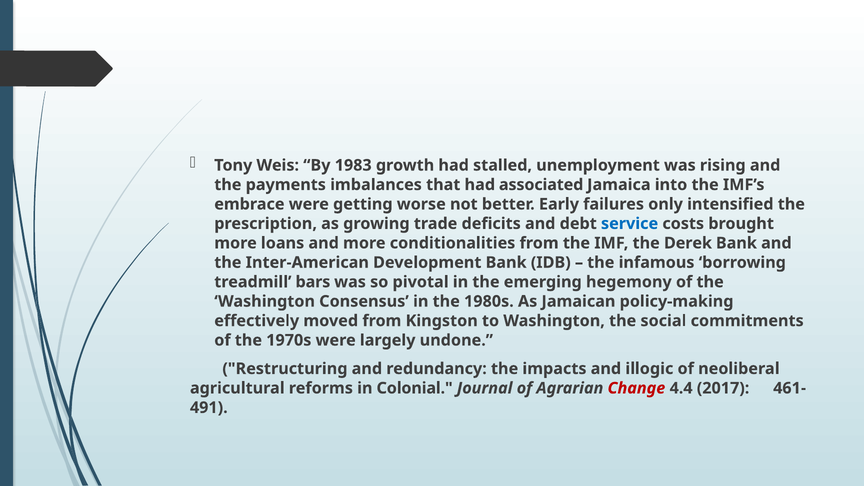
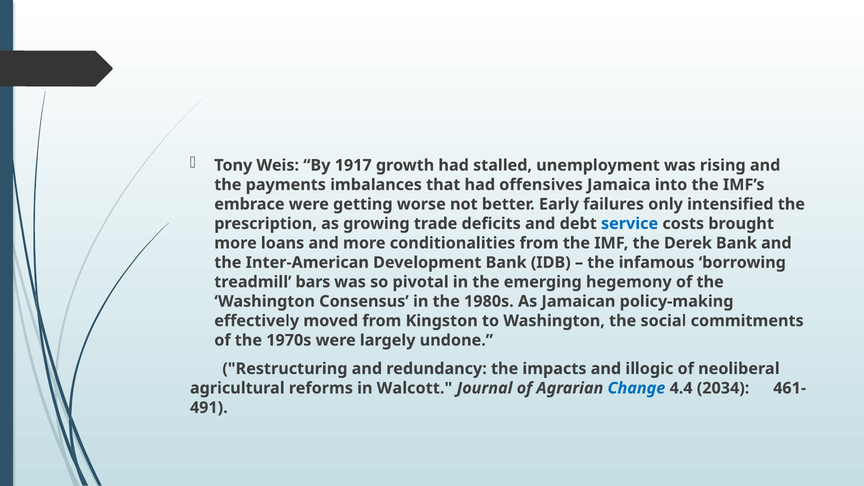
1983: 1983 -> 1917 (353, 165)
associated: associated -> offensives (541, 185)
Colonial: Colonial -> Walcott (414, 388)
Change colour: red -> blue (636, 388)
2017: 2017 -> 2034 (723, 388)
